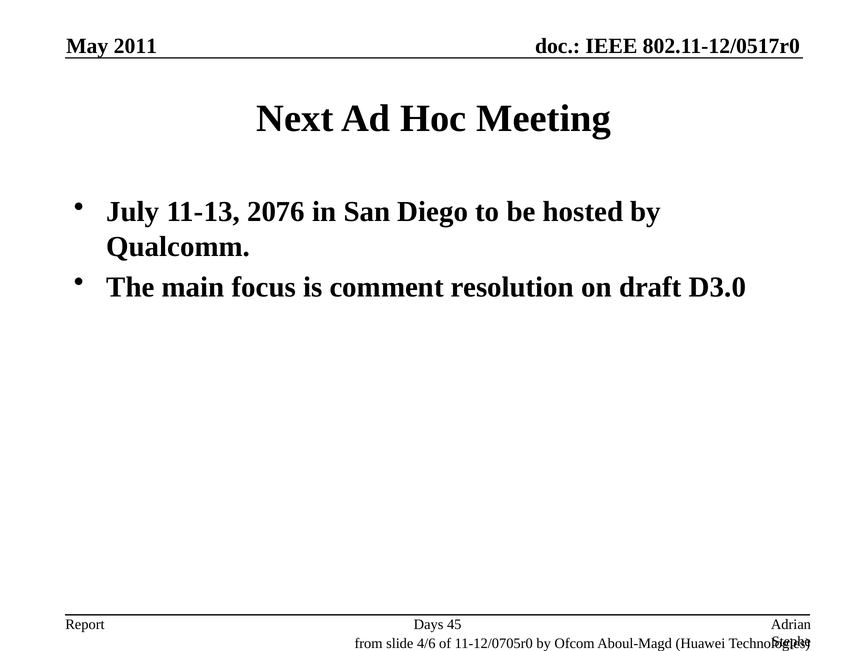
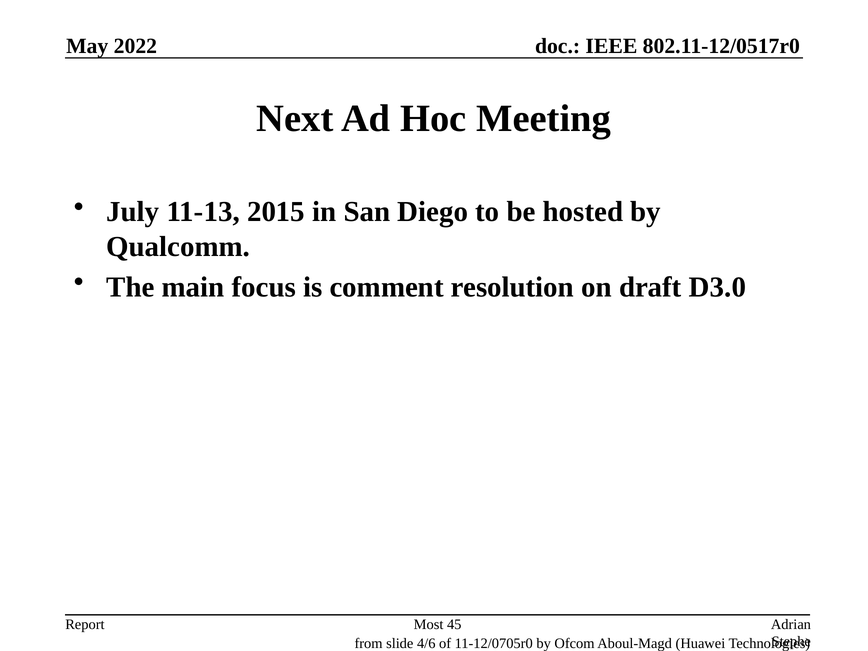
2011: 2011 -> 2022 (135, 46)
2076: 2076 -> 2015 (276, 212)
Days: Days -> Most (429, 624)
